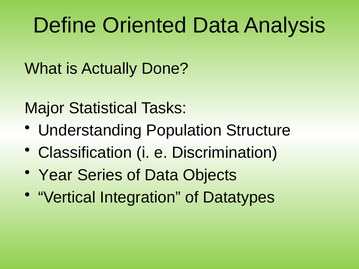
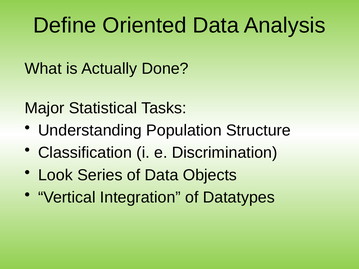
Year: Year -> Look (55, 175)
